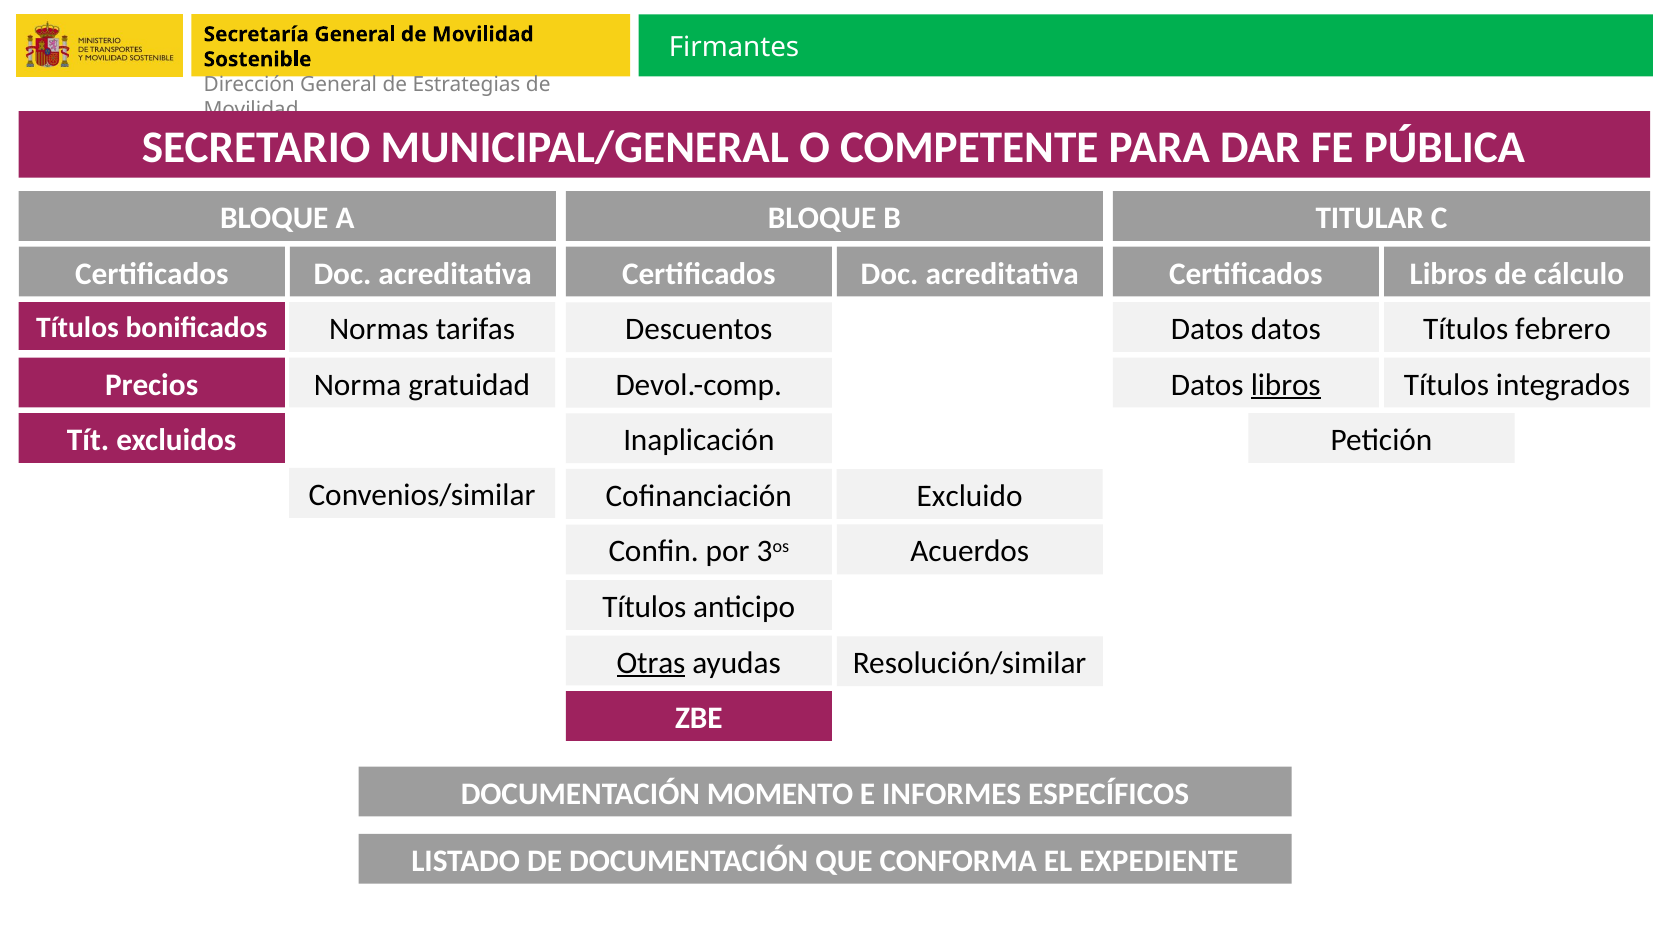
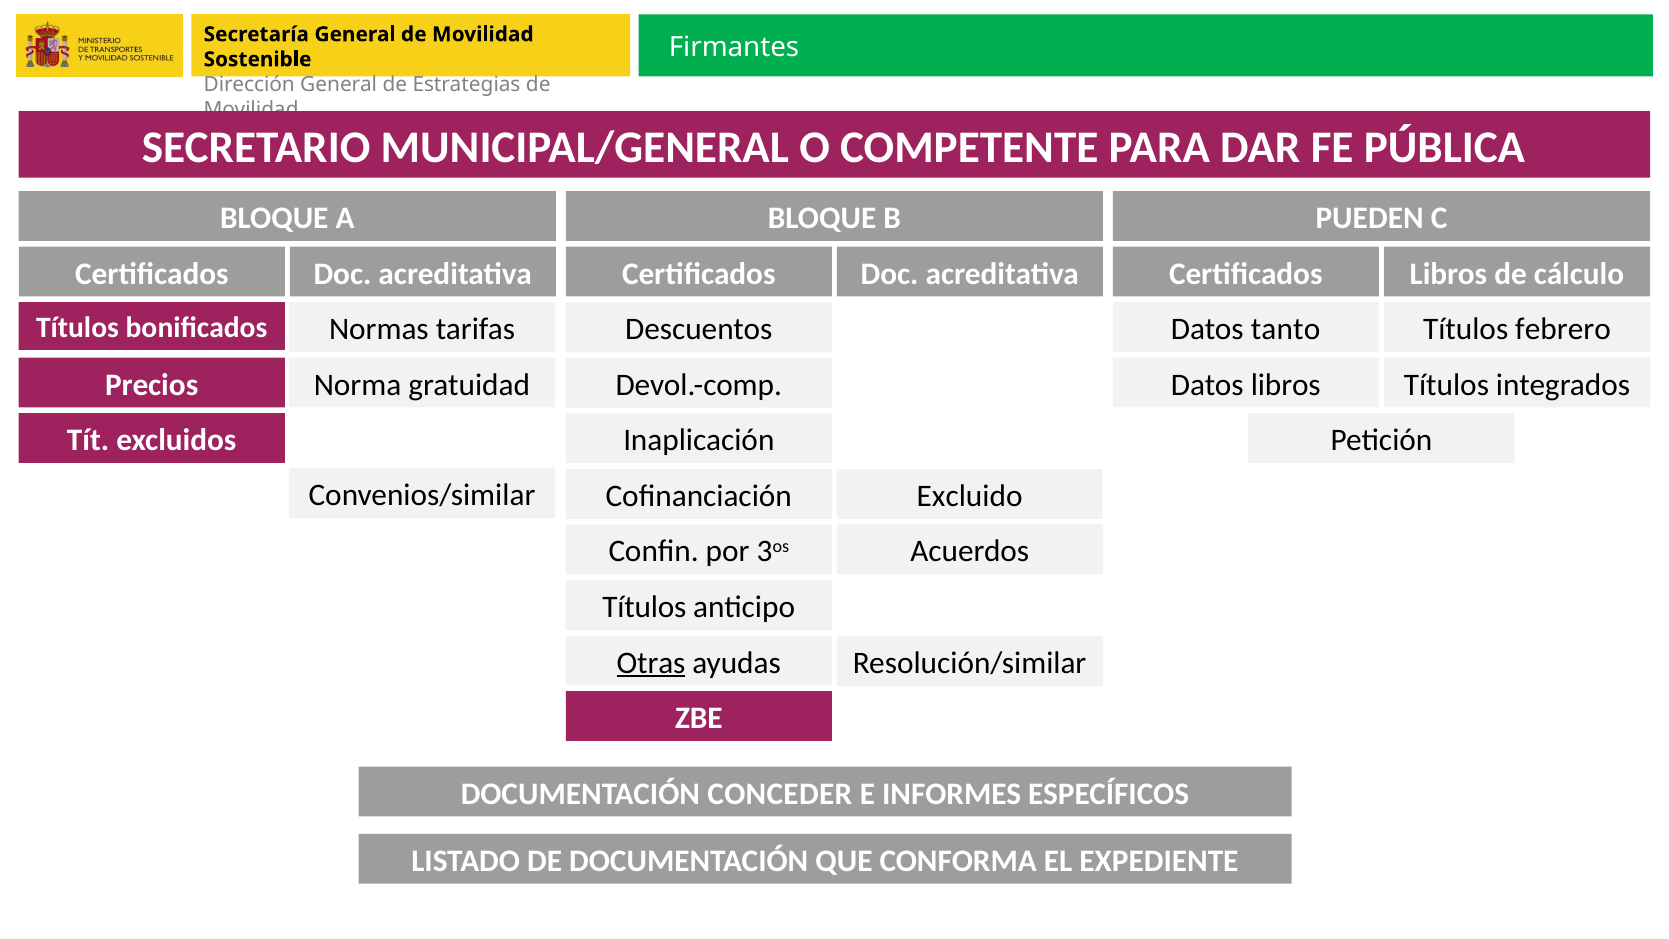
TITULAR: TITULAR -> PUEDEN (1370, 218)
datos: datos -> tanto (1286, 329)
libros underline: present -> none (1286, 385)
MOMENTO: MOMENTO -> CONCEDER (780, 794)
